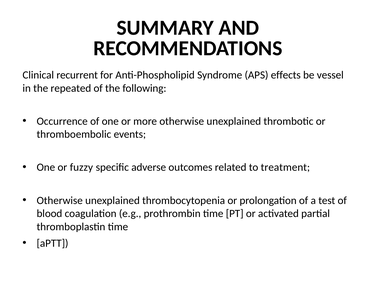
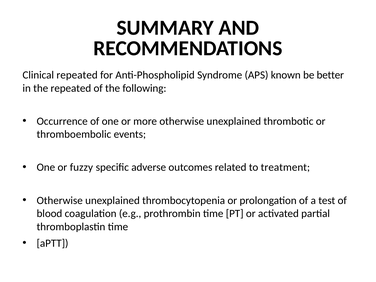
Clinical recurrent: recurrent -> repeated (77, 75)
effects: effects -> known (286, 75)
vessel: vessel -> better (330, 75)
